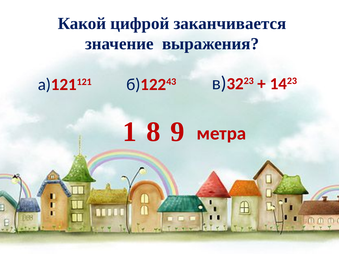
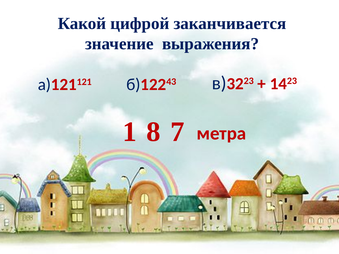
9: 9 -> 7 (177, 132)
